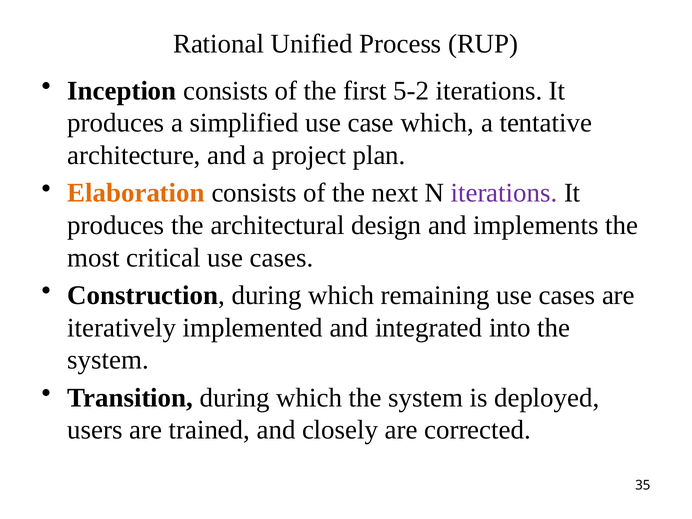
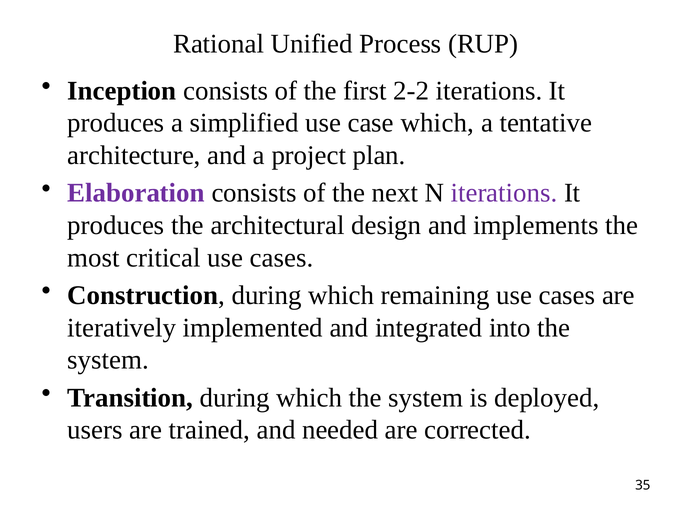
5-2: 5-2 -> 2-2 (411, 91)
Elaboration colour: orange -> purple (136, 193)
closely: closely -> needed (340, 430)
